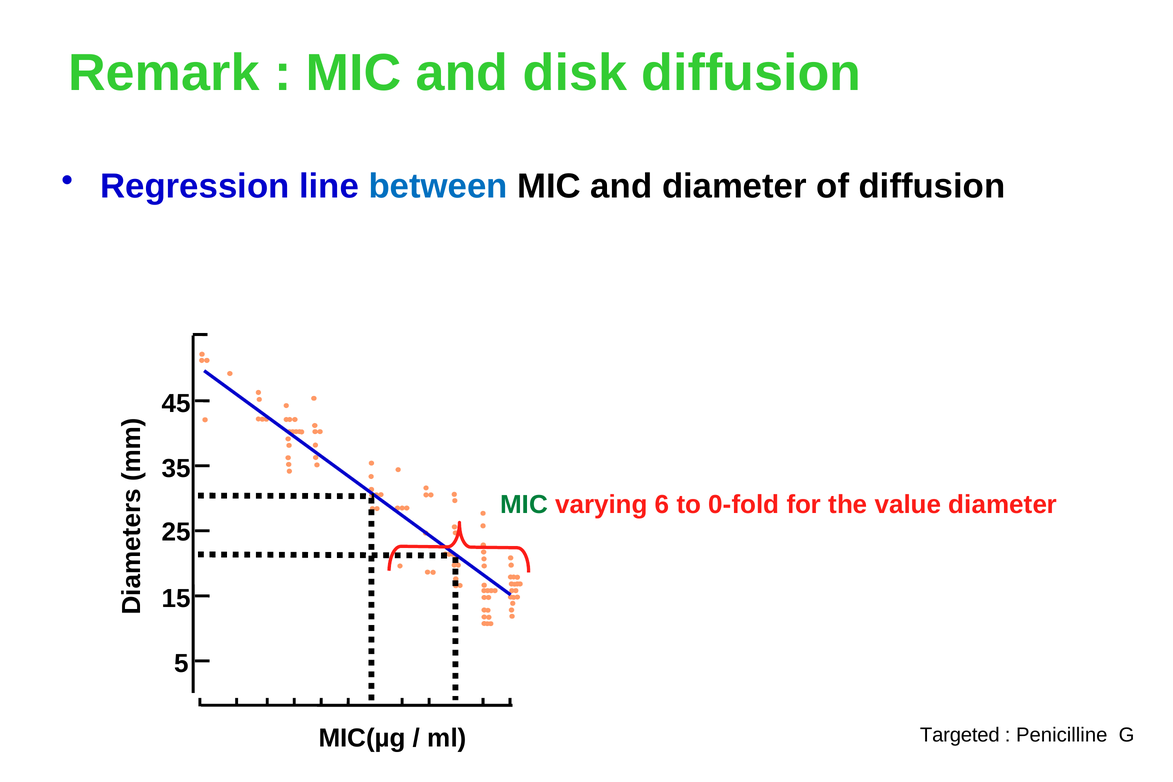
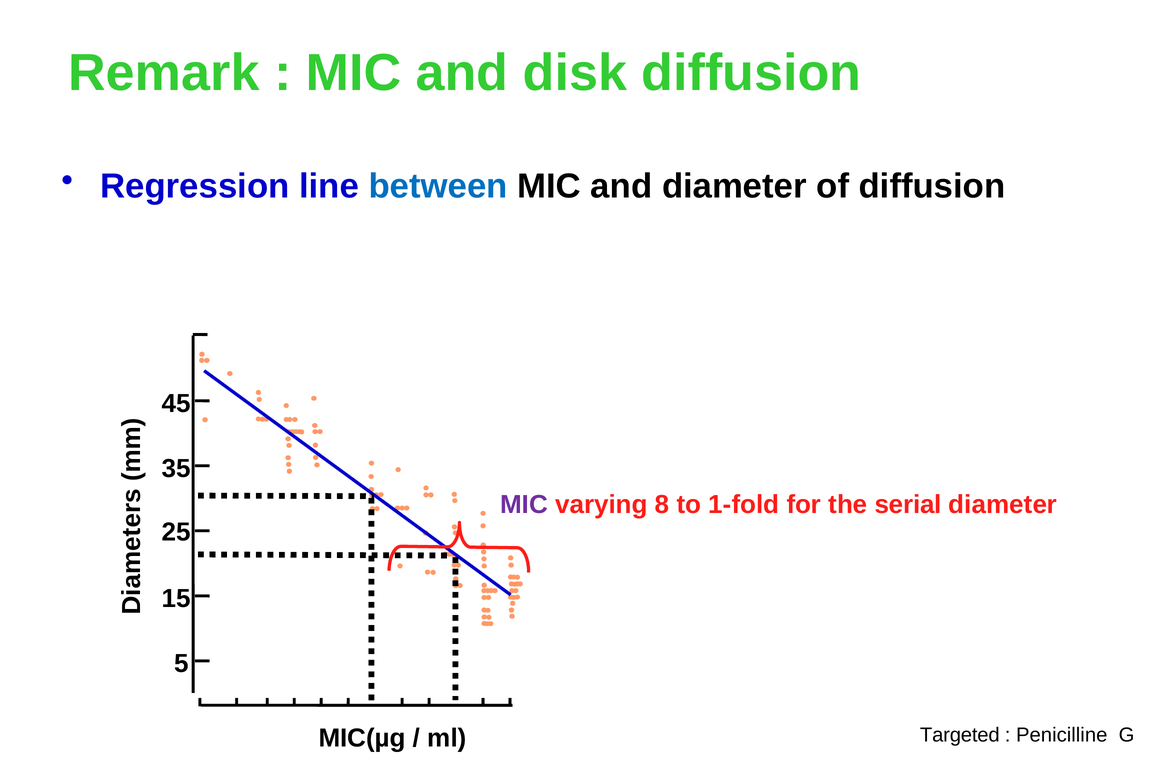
MIC colour: green -> purple (524, 504)
6: 6 -> 8 (662, 504)
0-fold: 0-fold -> 1-fold (744, 504)
value: value -> serial (908, 504)
